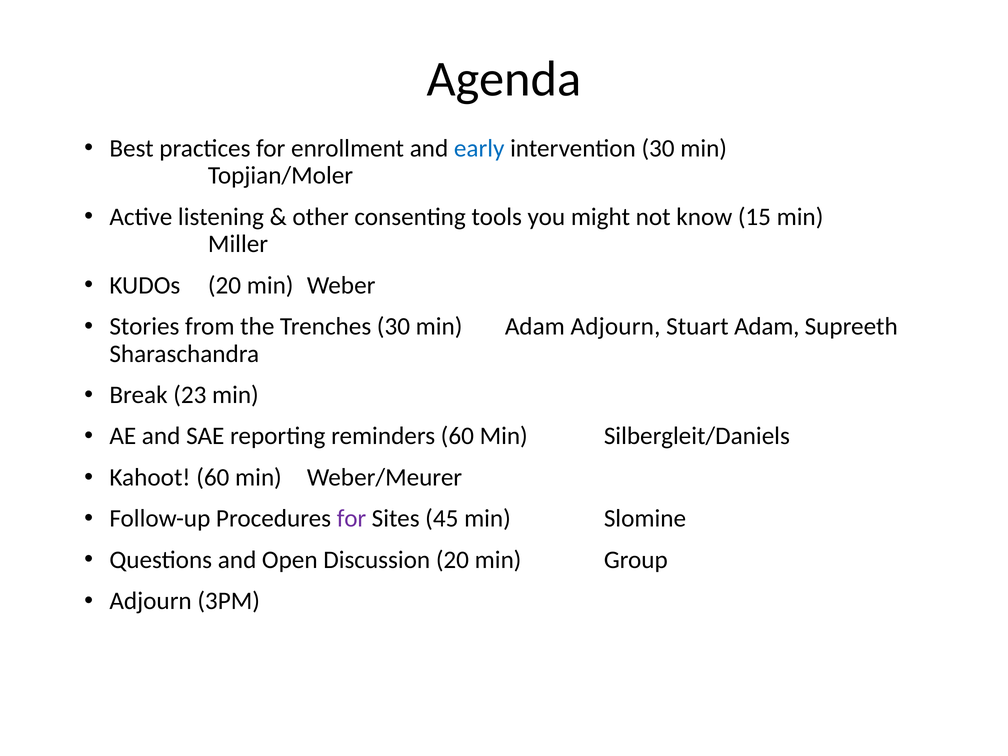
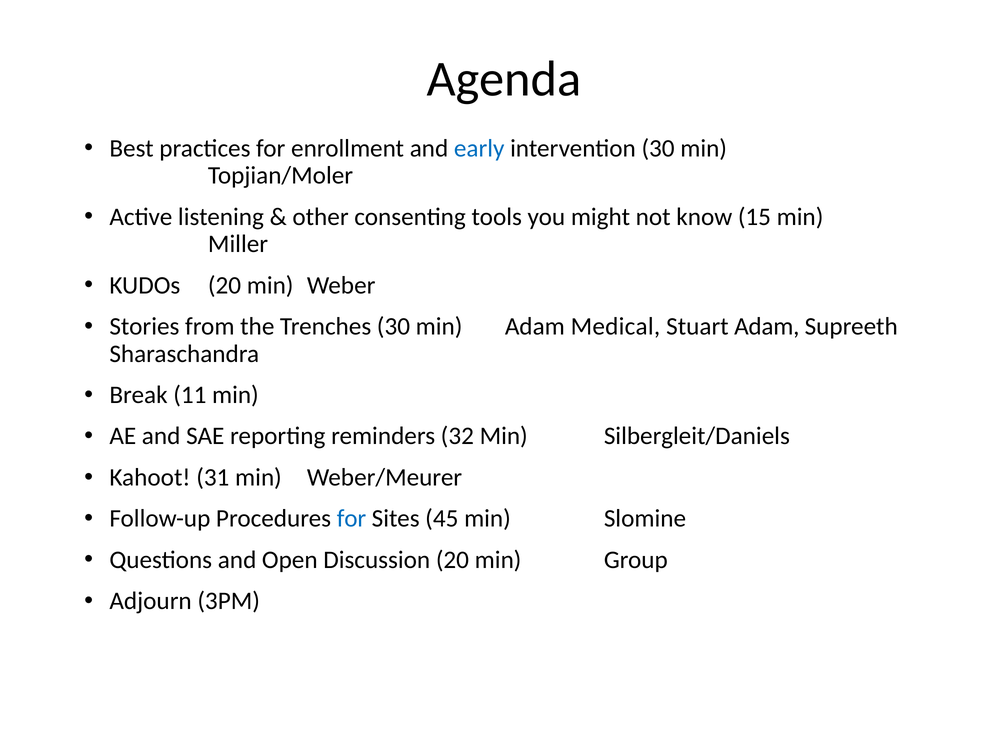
Adam Adjourn: Adjourn -> Medical (615, 326)
23: 23 -> 11 (190, 395)
reminders 60: 60 -> 32 (457, 436)
Kahoot 60: 60 -> 31 (213, 477)
for colour: purple -> blue (351, 519)
